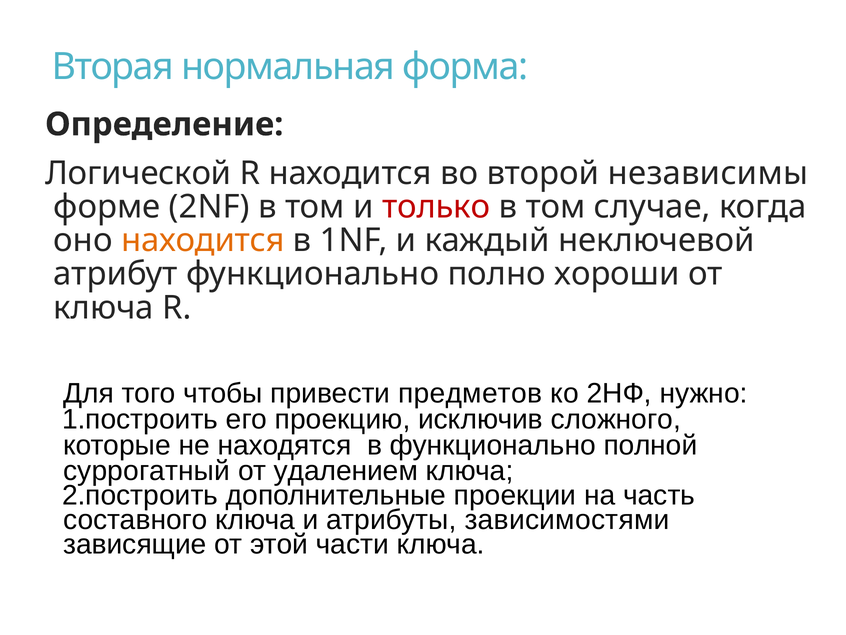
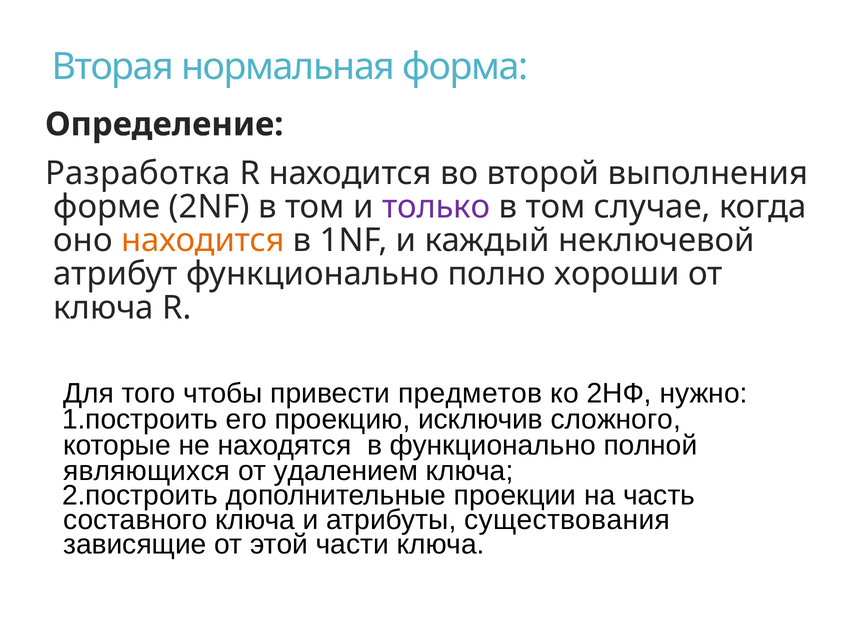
Логической: Логической -> Разработка (138, 173)
независимы: независимы -> выполнения (708, 173)
только colour: red -> purple (436, 207)
суррогатный: суррогатный -> являющихся (147, 470)
зависимостями: зависимостями -> существования (567, 520)
